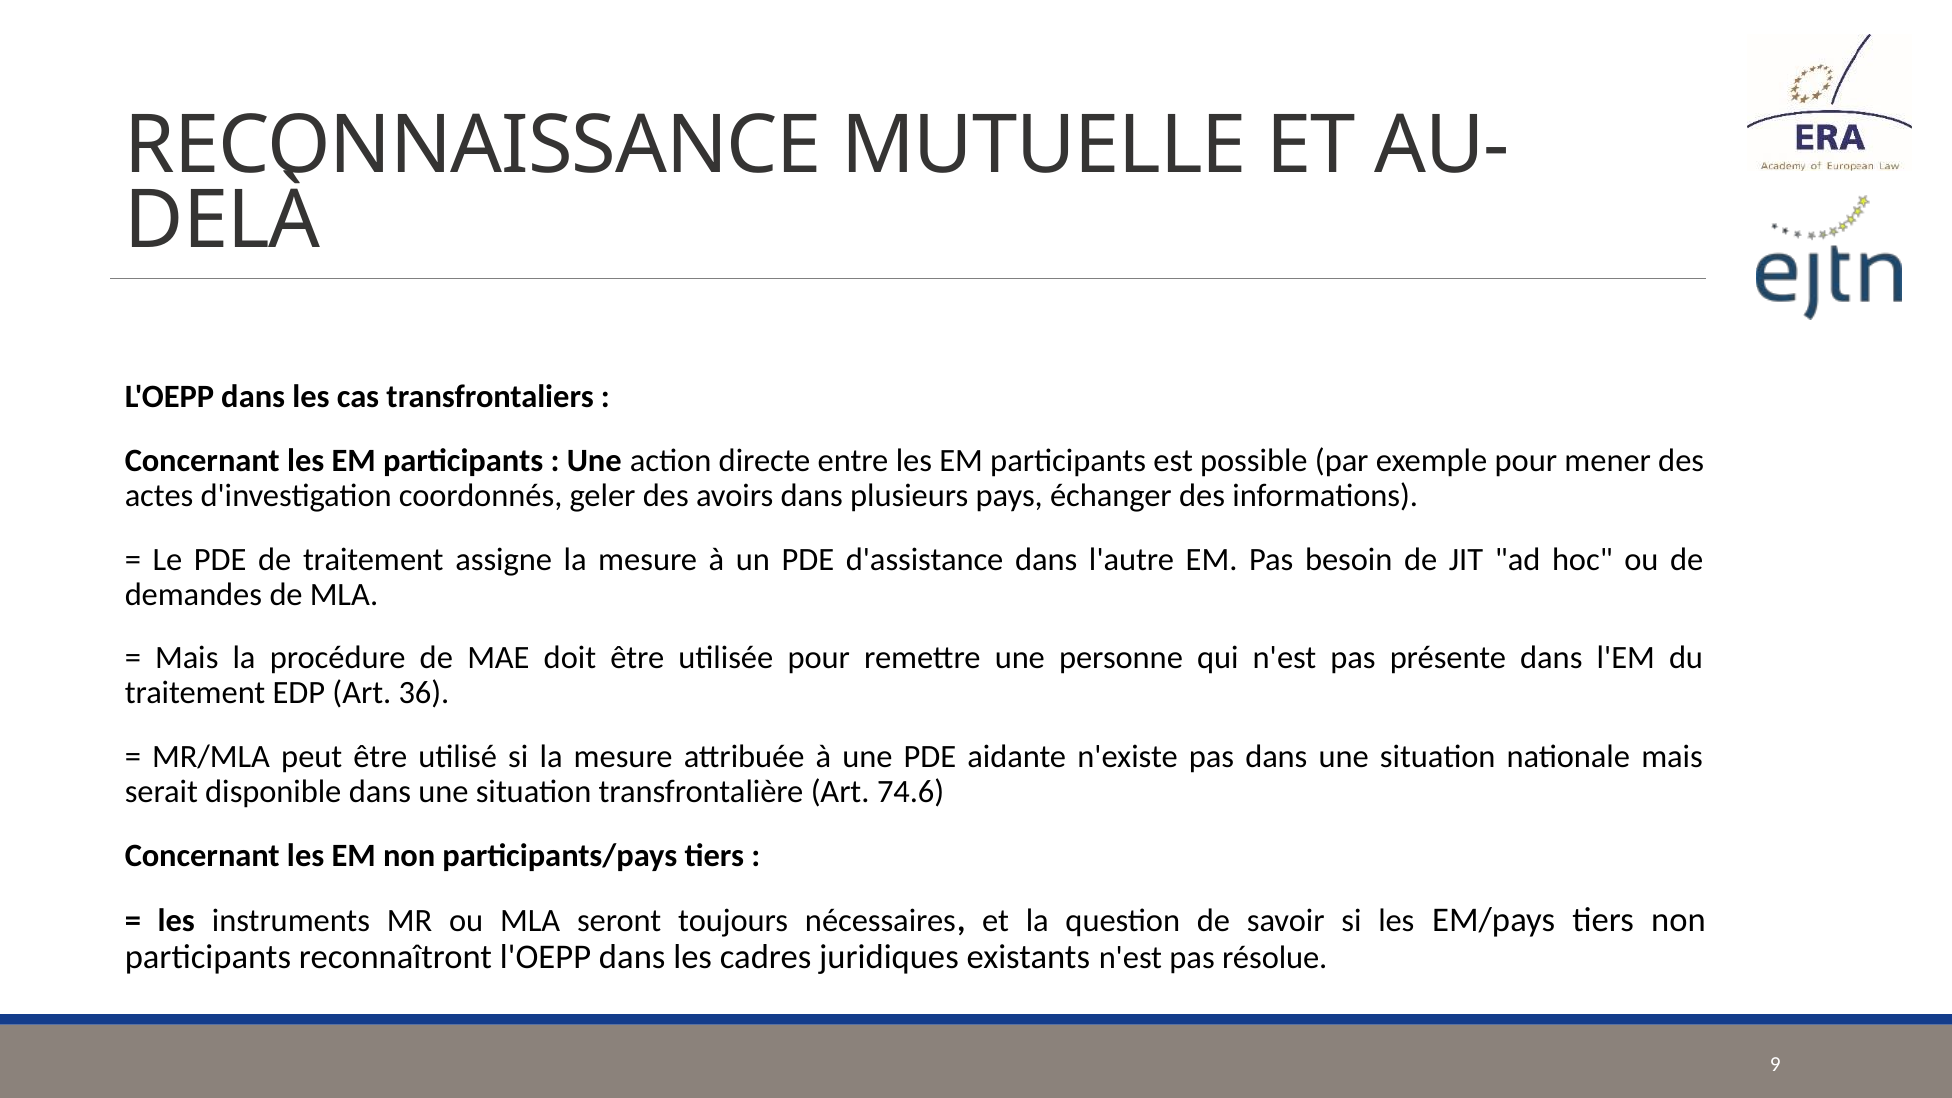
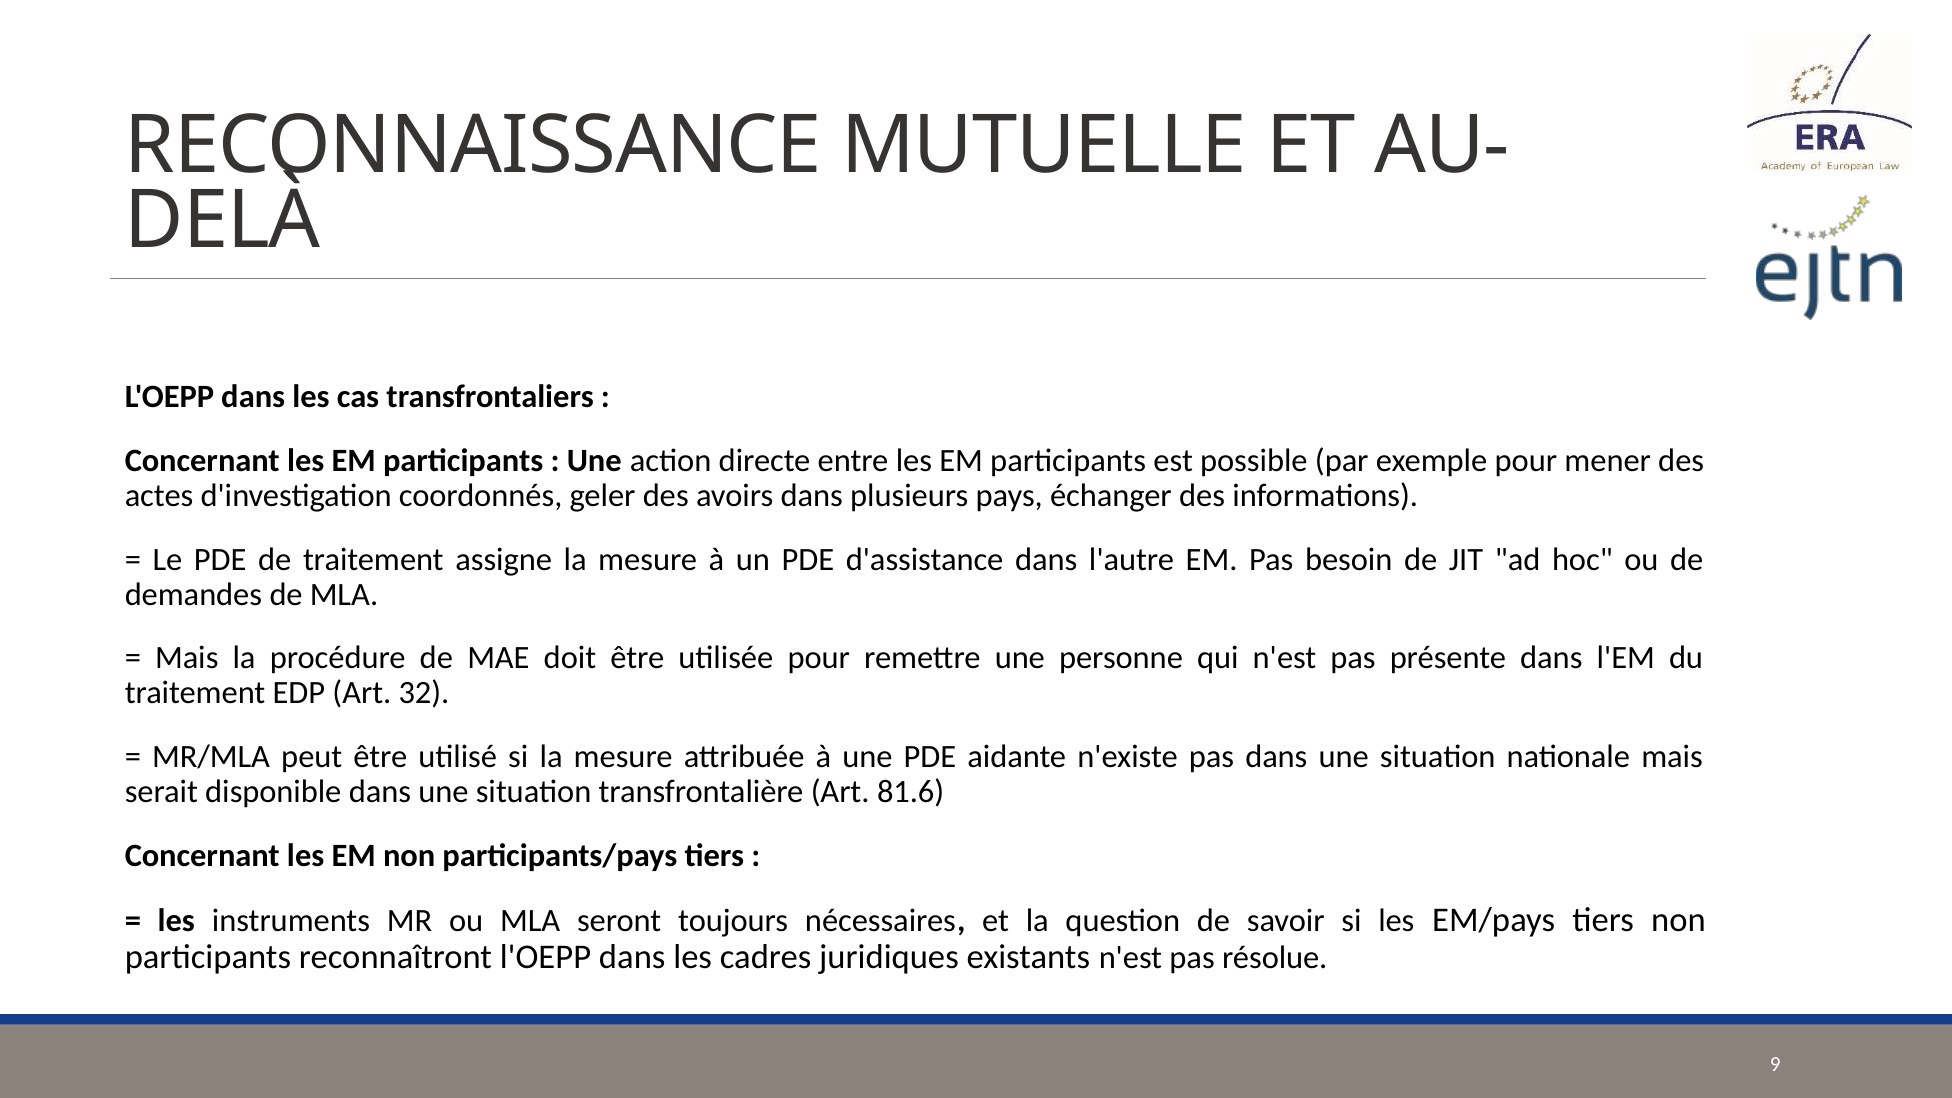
36: 36 -> 32 (424, 693)
74.6: 74.6 -> 81.6 (911, 792)
